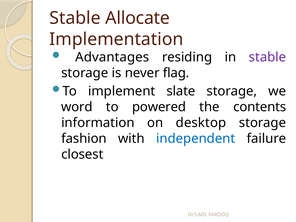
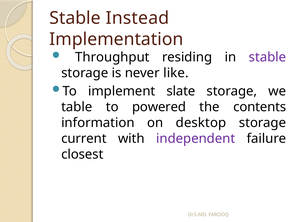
Allocate: Allocate -> Instead (137, 18)
Advantages: Advantages -> Throughput (112, 57)
flag: flag -> like (176, 73)
word: word -> table (77, 107)
fashion: fashion -> current (84, 139)
independent colour: blue -> purple (196, 139)
